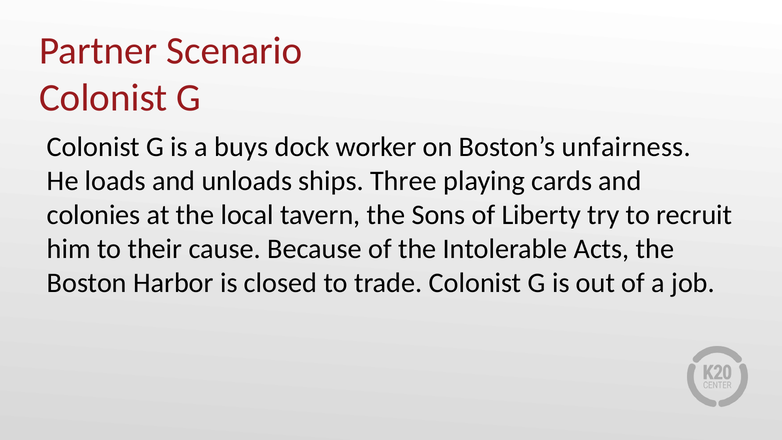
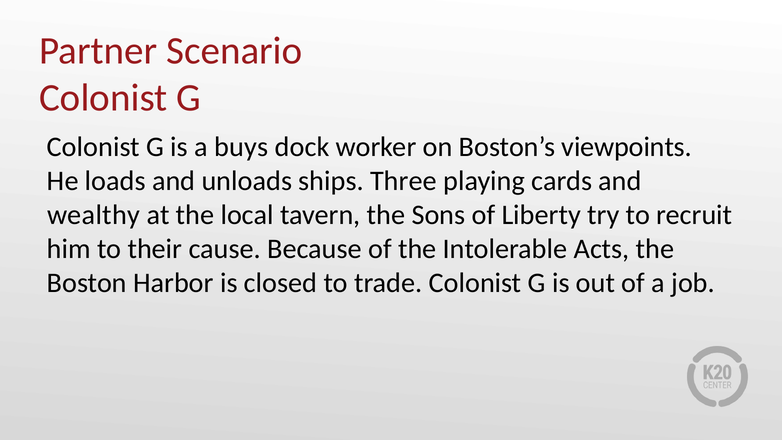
unfairness: unfairness -> viewpoints (627, 147)
colonies: colonies -> wealthy (93, 215)
